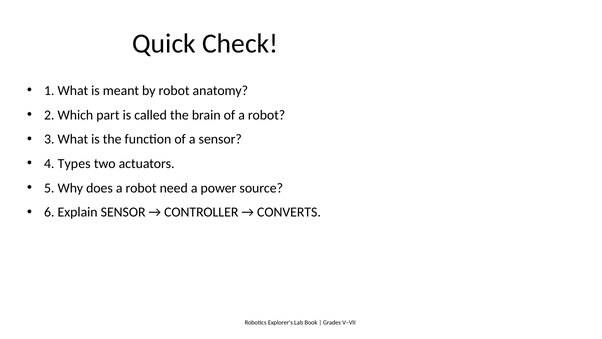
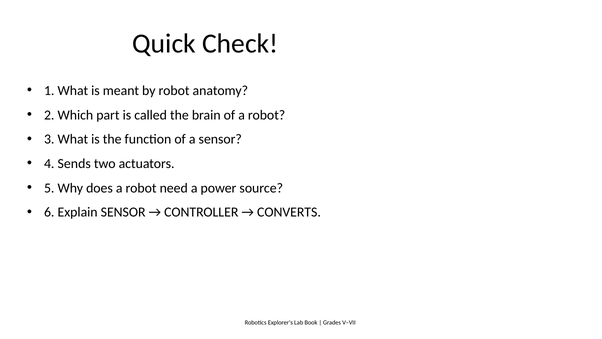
Types: Types -> Sends (74, 163)
